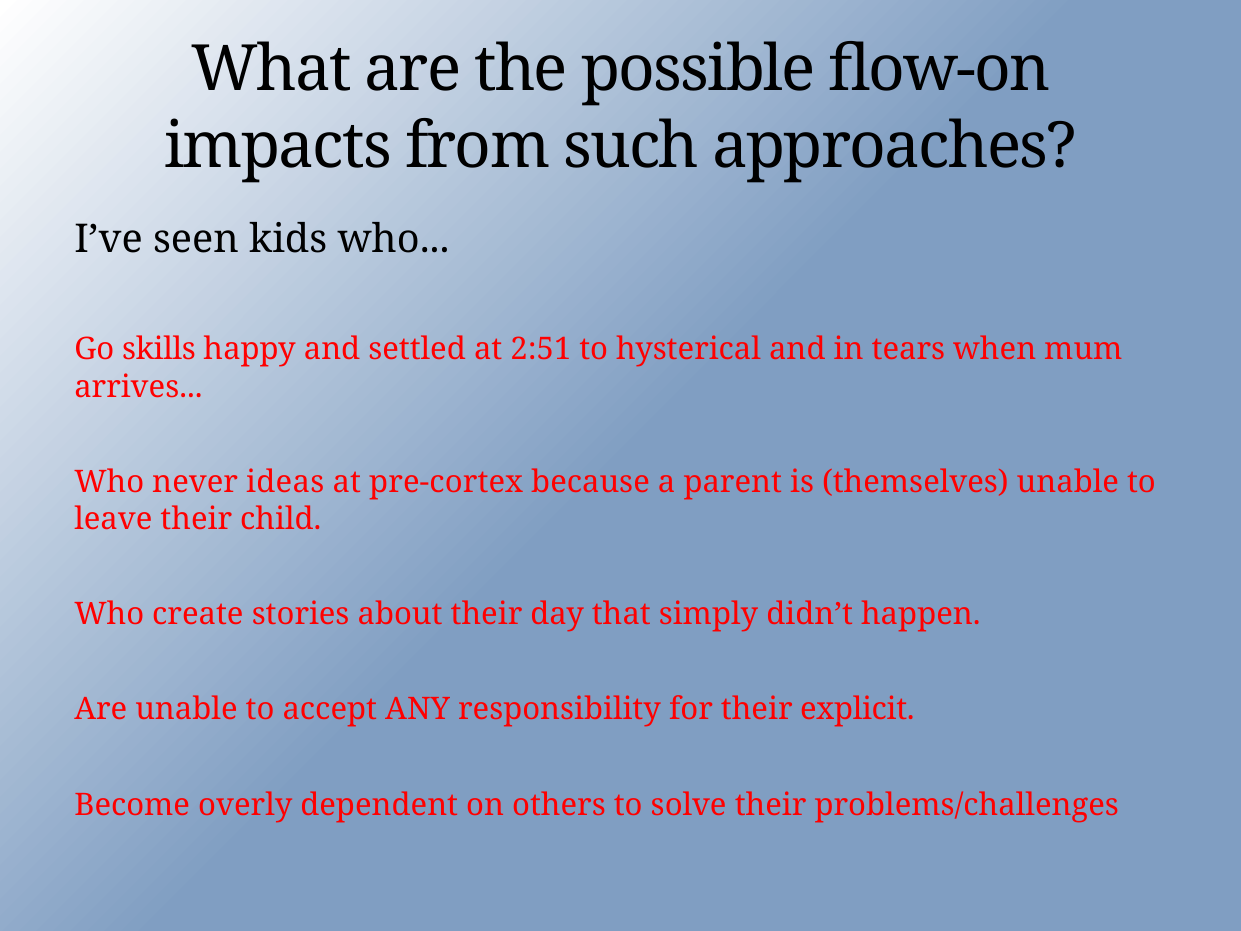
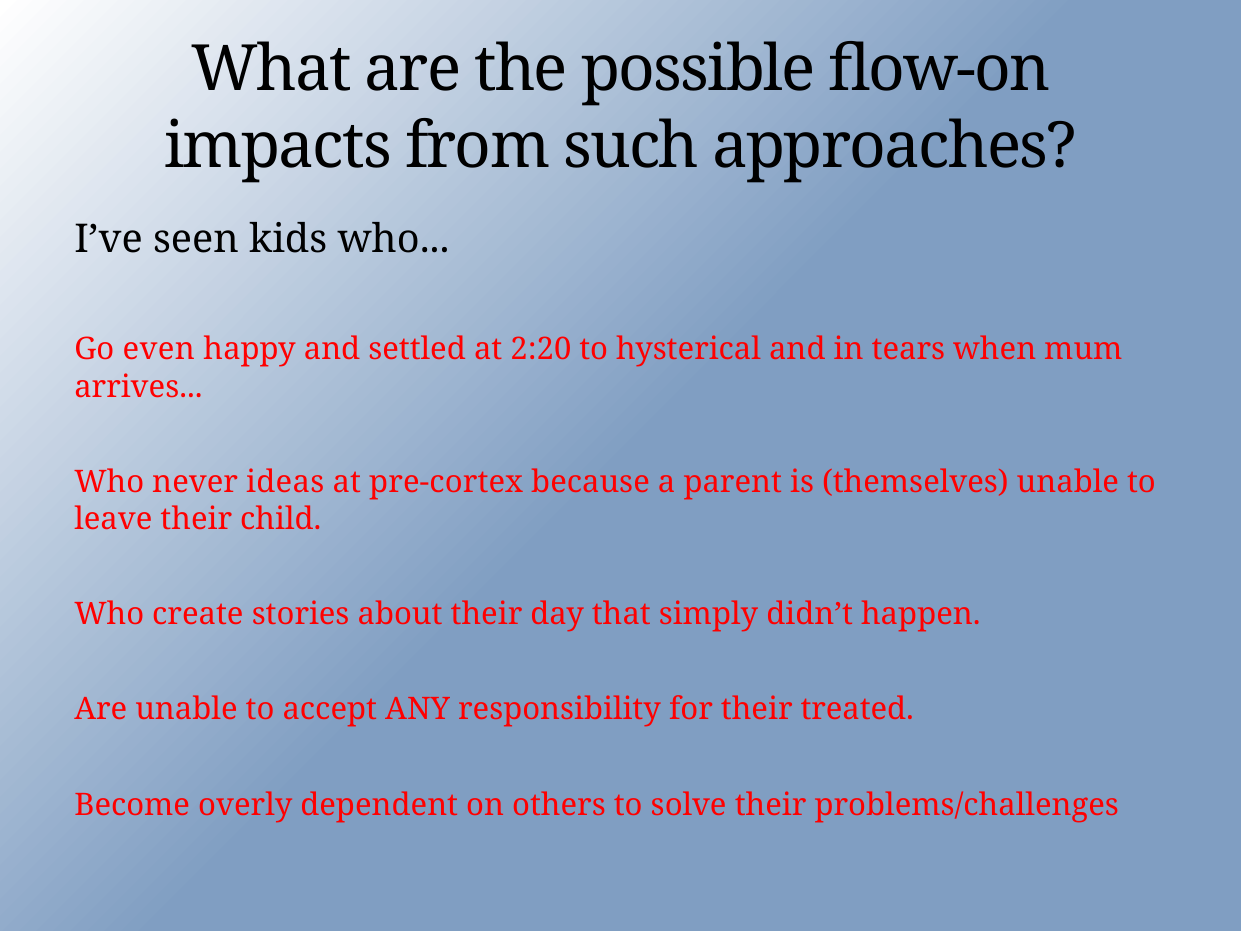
skills: skills -> even (159, 350)
2:51: 2:51 -> 2:20 (541, 350)
explicit: explicit -> treated (857, 709)
